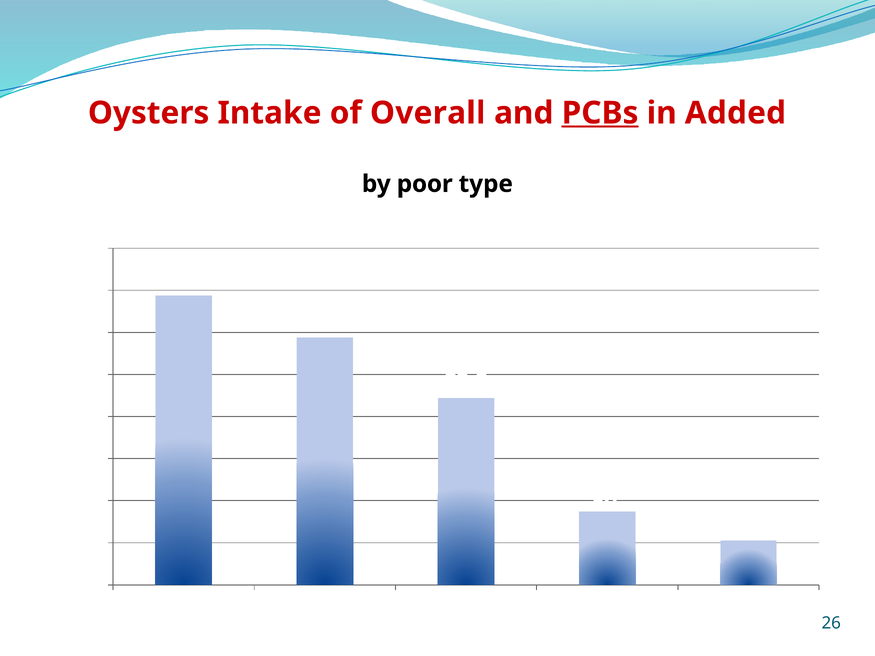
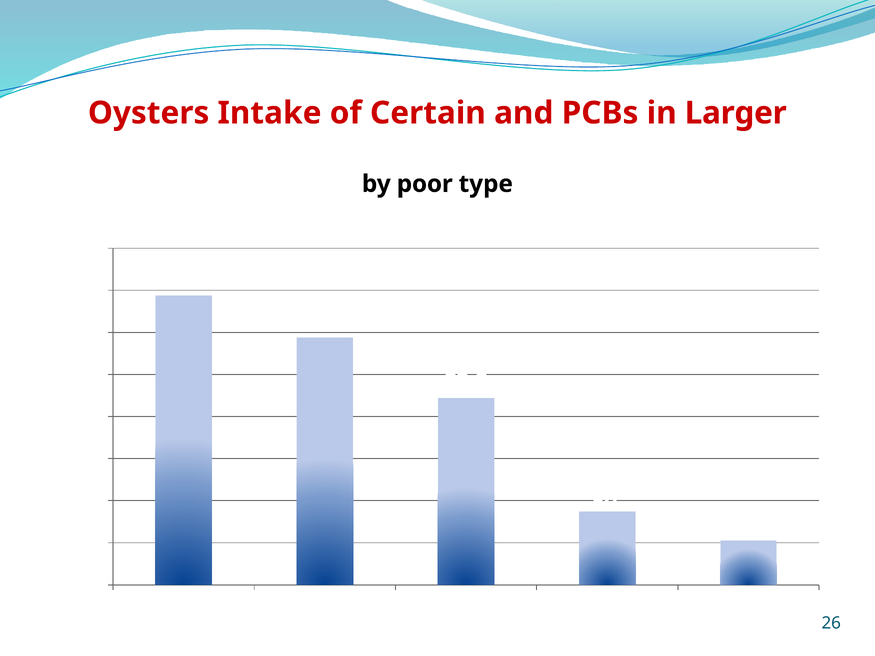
Overall: Overall -> Certain (428, 113)
PCBs underline: present -> none (600, 113)
Added: Added -> Larger (736, 113)
